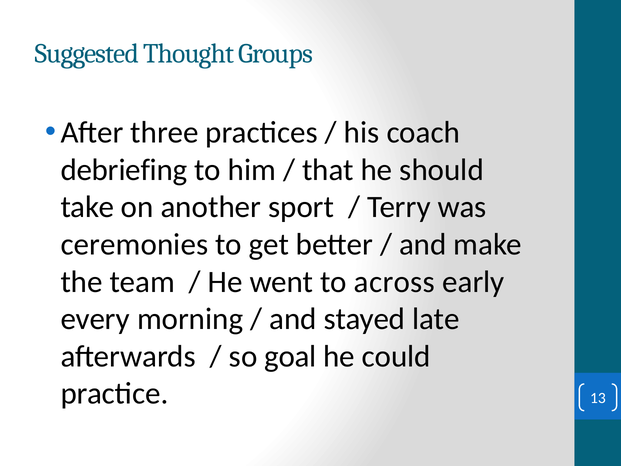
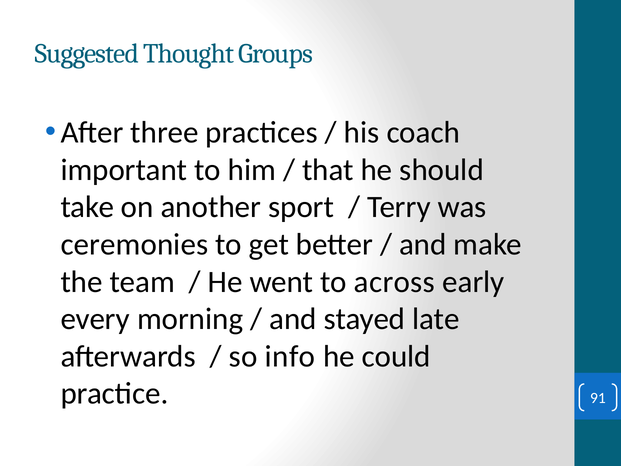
debriefing: debriefing -> important (124, 170)
goal: goal -> info (290, 356)
13: 13 -> 91 (598, 398)
